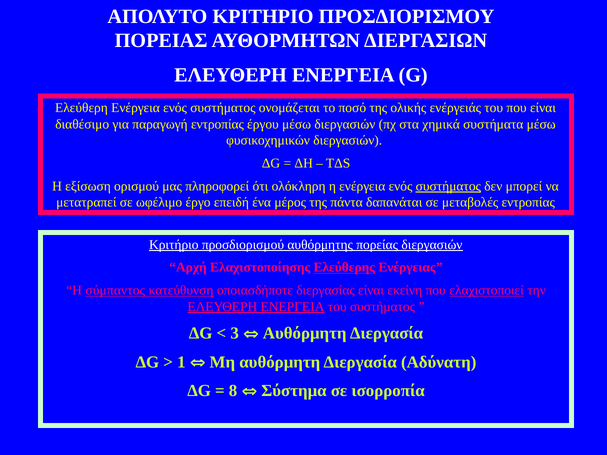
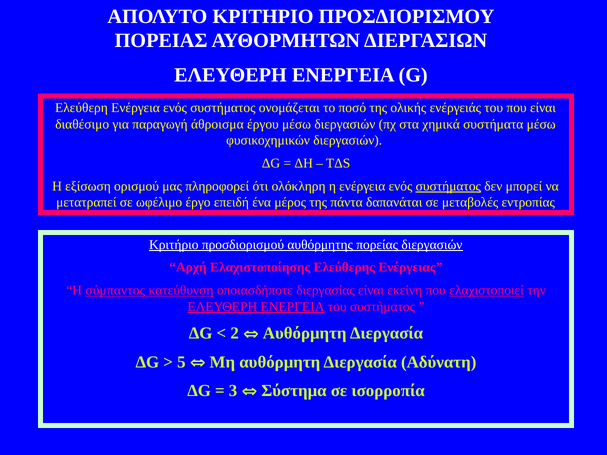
παραγωγή εντροπίας: εντροπίας -> άθροισμα (217, 124)
Ελεύθερης underline: present -> none (344, 268)
3: 3 -> 2 (235, 334)
1: 1 -> 5 (181, 362)
8: 8 -> 3 (233, 391)
